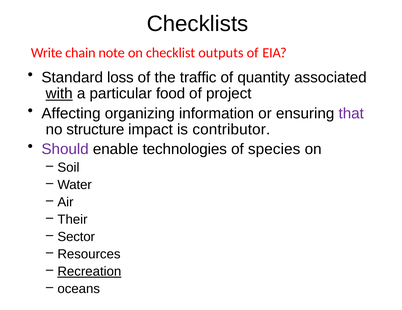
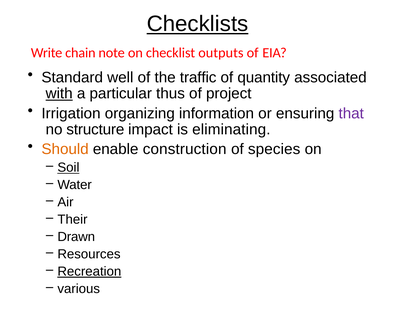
Checklists underline: none -> present (198, 24)
loss: loss -> well (120, 78)
food: food -> thus (171, 94)
Affecting: Affecting -> Irrigation (71, 114)
contributor: contributor -> eliminating (231, 130)
Should colour: purple -> orange (65, 149)
technologies: technologies -> construction (185, 149)
Soil underline: none -> present (68, 168)
Sector: Sector -> Drawn (76, 237)
oceans: oceans -> various (79, 289)
